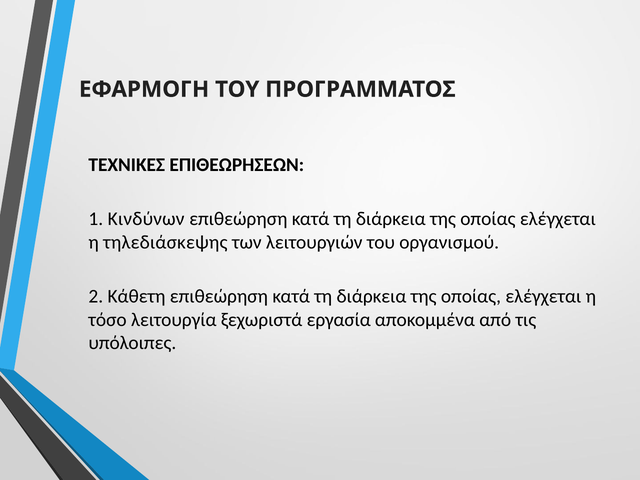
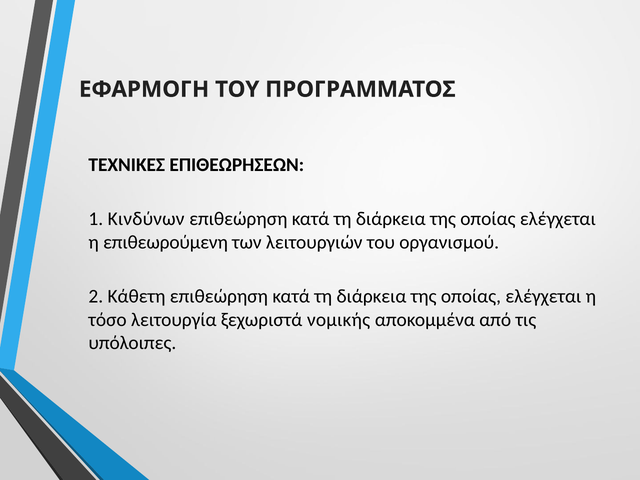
τηλεδιάσκεψης: τηλεδιάσκεψης -> επιθεωρούμενη (166, 242)
εργασία: εργασία -> νομικής (339, 320)
